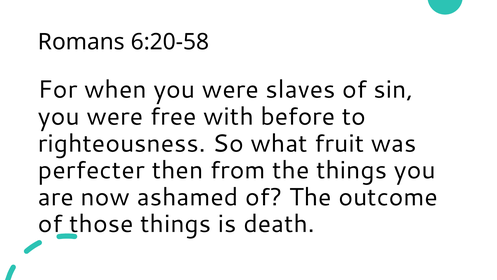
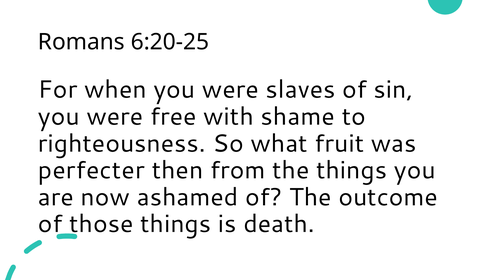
6:20-58: 6:20-58 -> 6:20-25 (170, 42)
before: before -> shame (298, 116)
